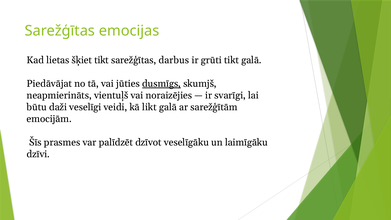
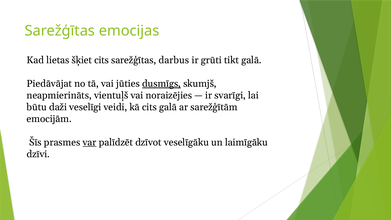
šķiet tikt: tikt -> cits (102, 60)
kā likt: likt -> cits (149, 107)
var underline: none -> present (90, 142)
